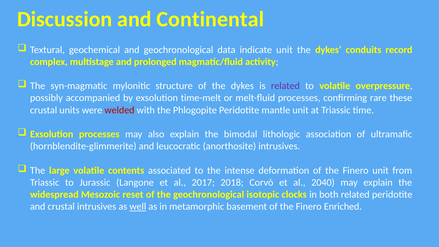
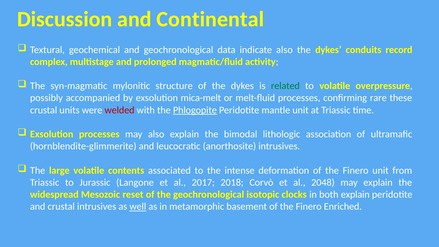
indicate unit: unit -> also (284, 50)
related colour: purple -> green (285, 86)
time-melt: time-melt -> mica-melt (201, 98)
Phlogopite underline: none -> present (195, 110)
2040: 2040 -> 2048 (323, 182)
both related: related -> explain (355, 195)
